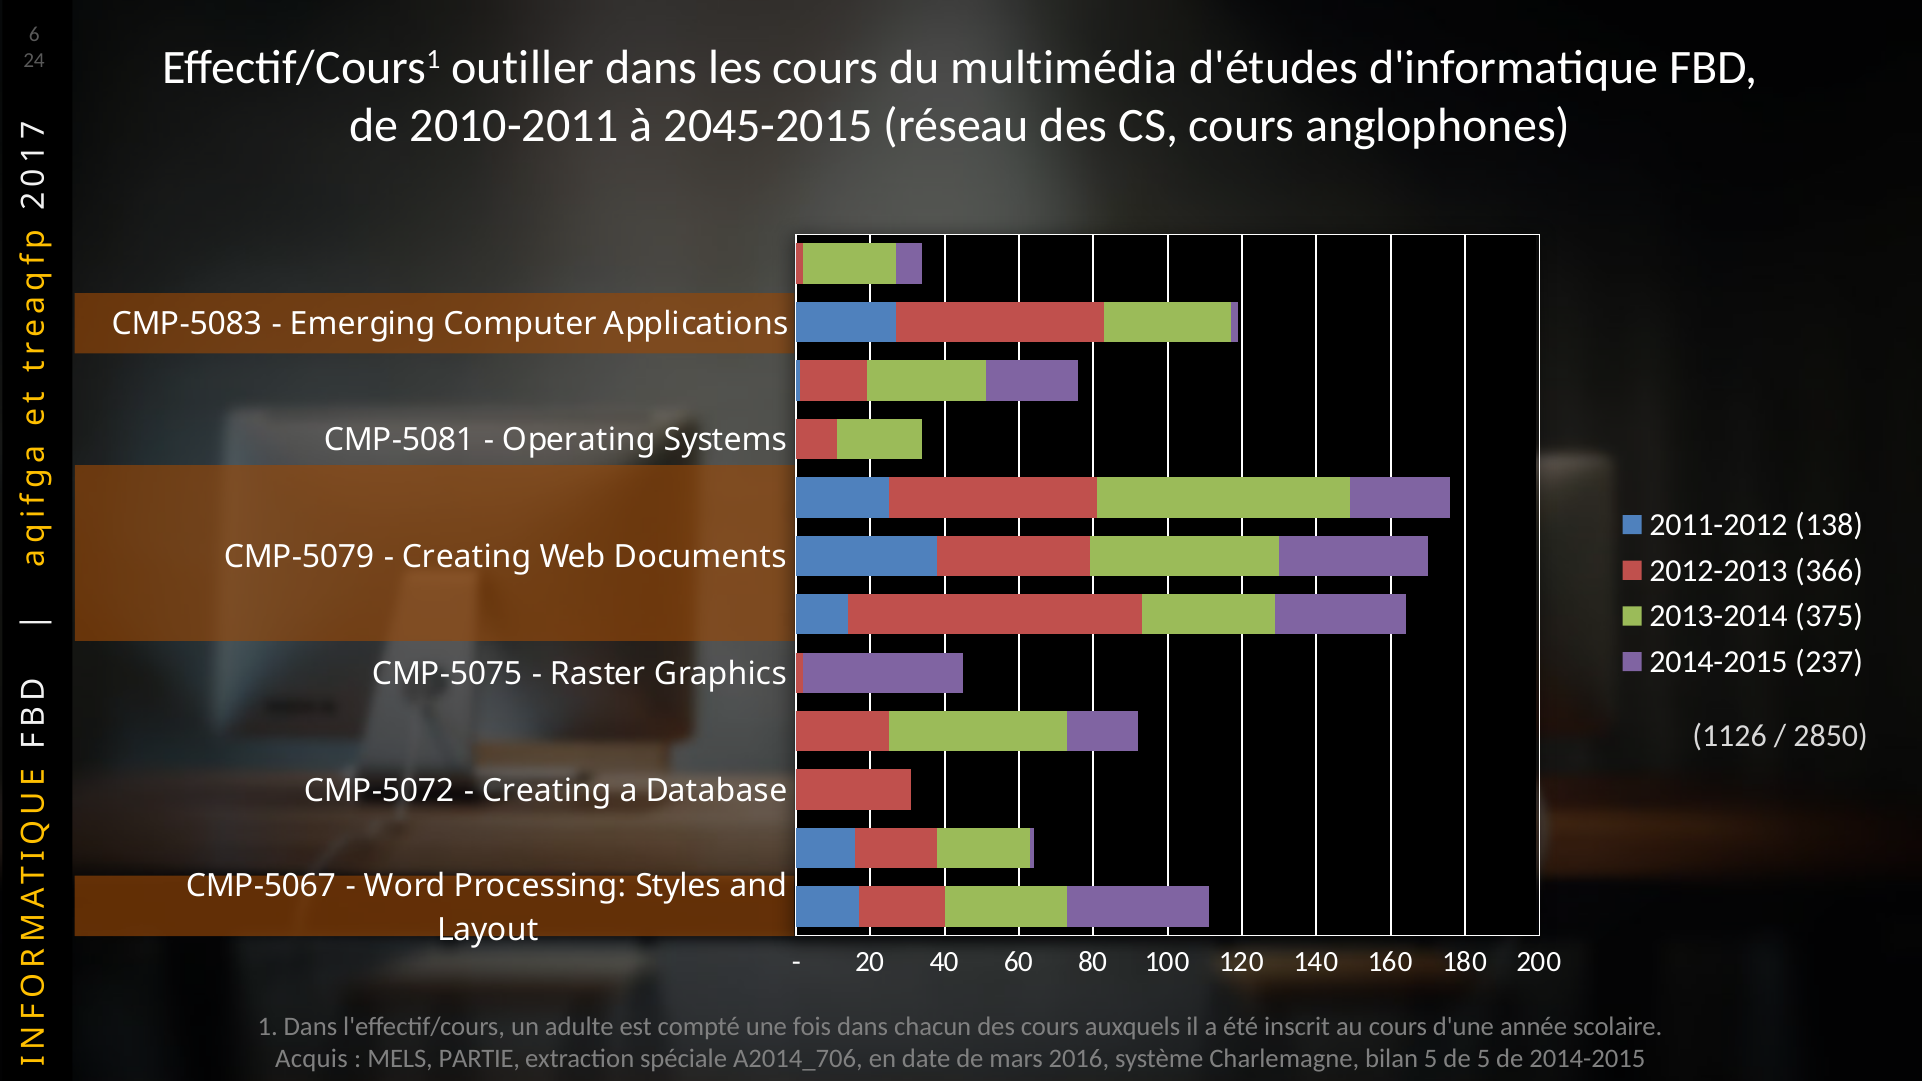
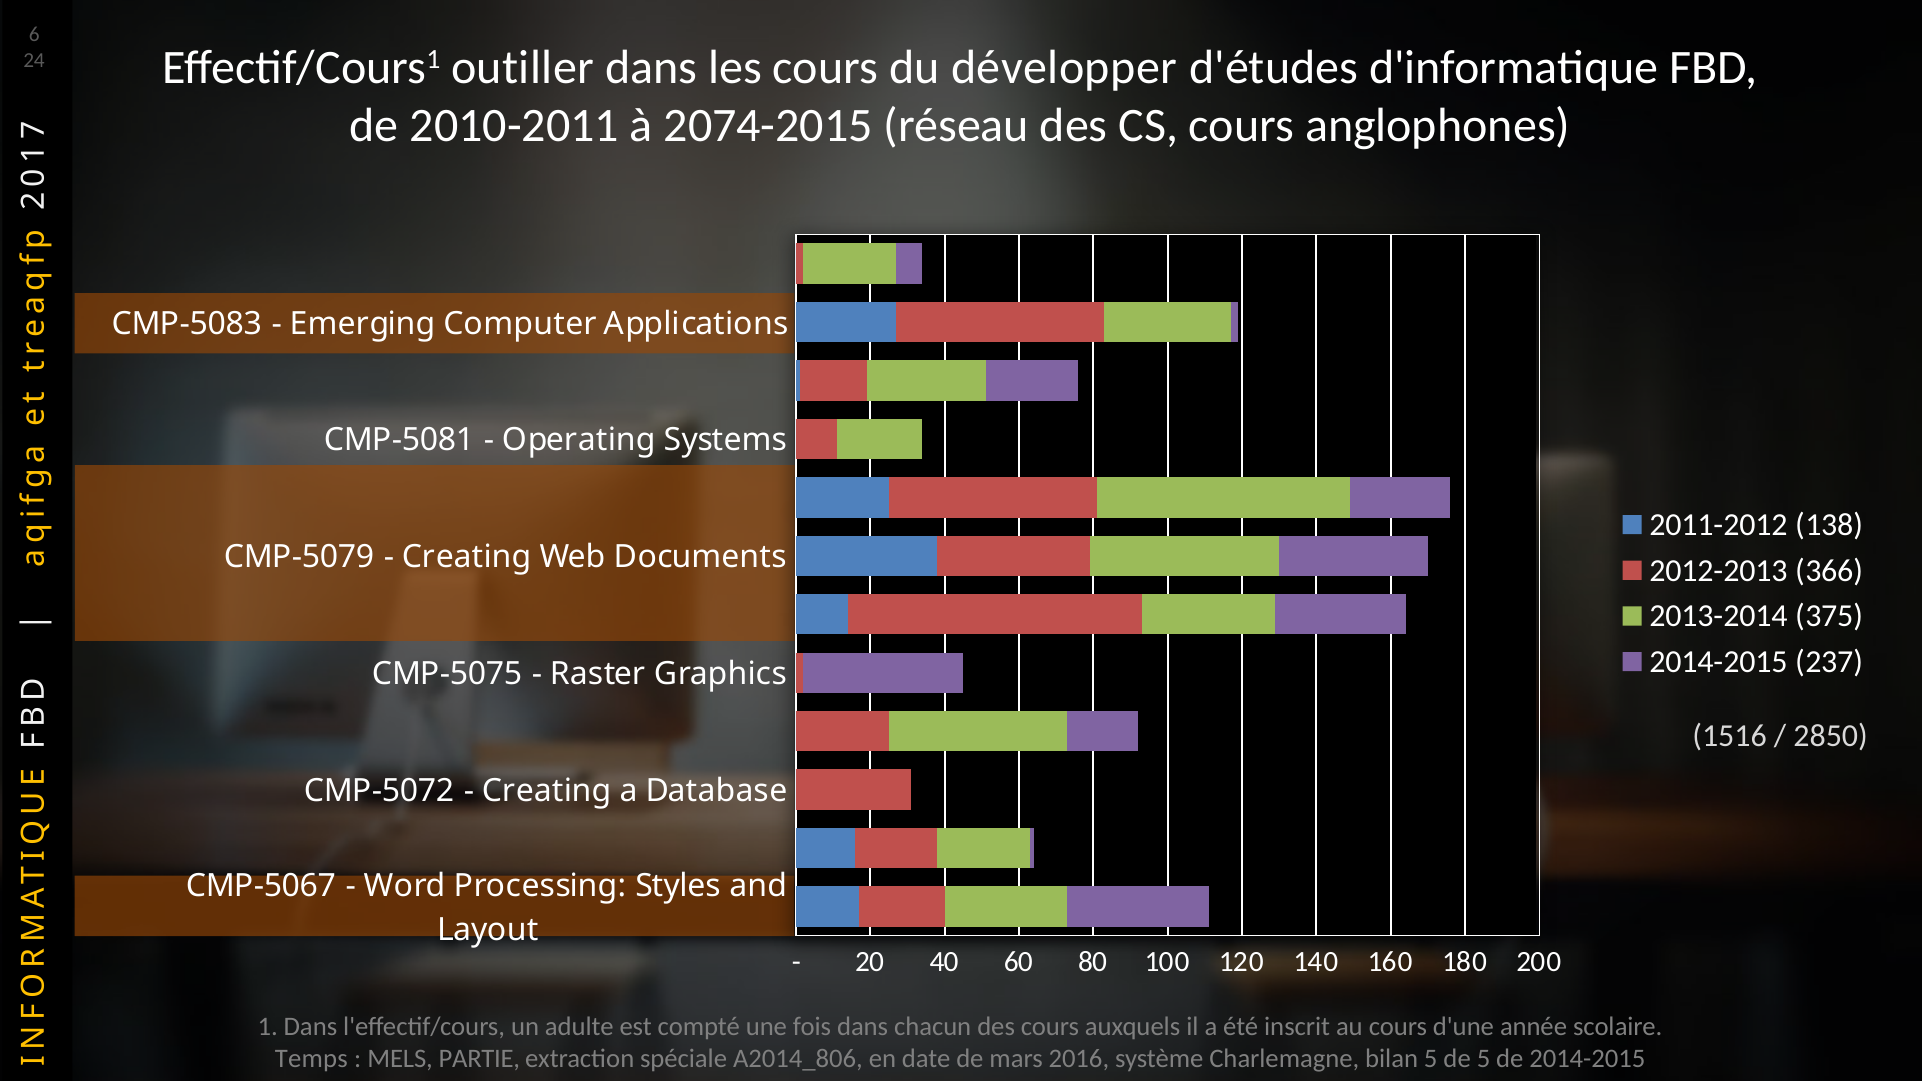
multimédia: multimédia -> développer (1064, 68)
2045-2015: 2045-2015 -> 2074-2015 (768, 125)
1126: 1126 -> 1516 (1730, 736)
Acquis: Acquis -> Temps (311, 1059)
A2014_706: A2014_706 -> A2014_806 (798, 1059)
